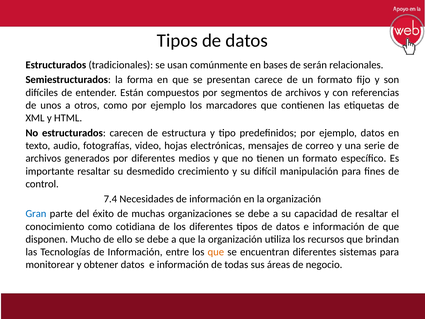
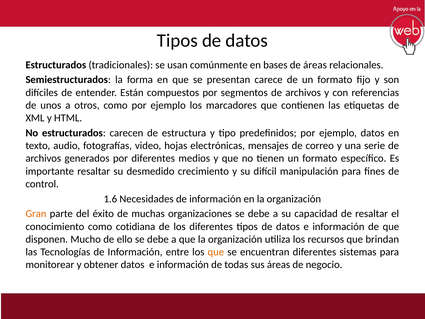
de serán: serán -> áreas (315, 65)
7.4: 7.4 -> 1.6 (110, 199)
Gran colour: blue -> orange (36, 214)
